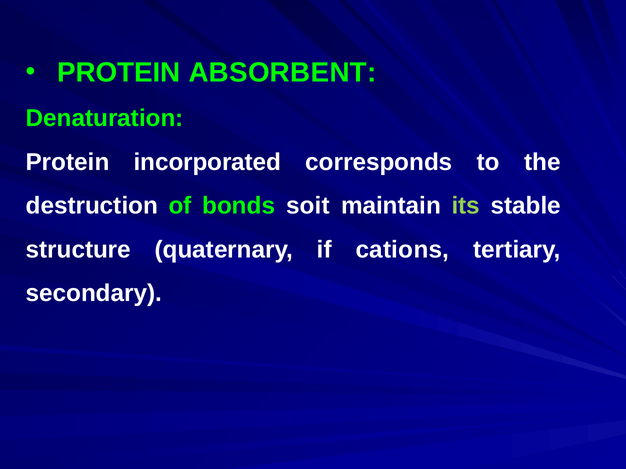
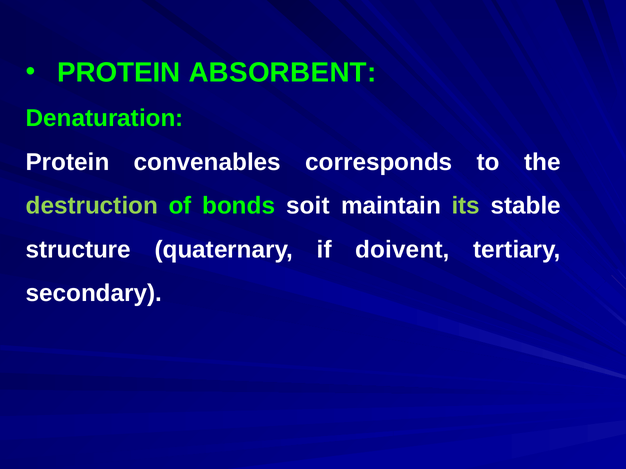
incorporated: incorporated -> convenables (207, 162)
destruction colour: white -> light green (92, 206)
cations: cations -> doivent (402, 250)
